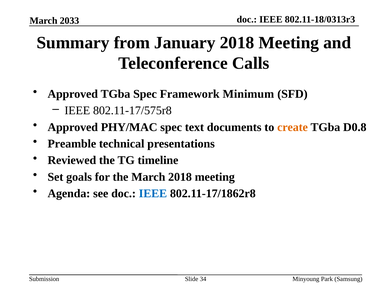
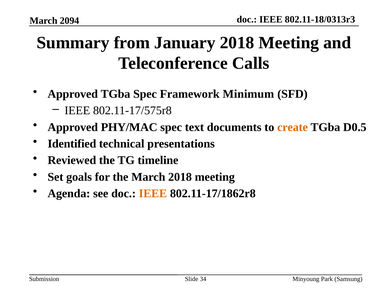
2033: 2033 -> 2094 (69, 21)
D0.8: D0.8 -> D0.5 (355, 127)
Preamble: Preamble -> Identified (72, 144)
IEEE colour: blue -> orange (153, 193)
